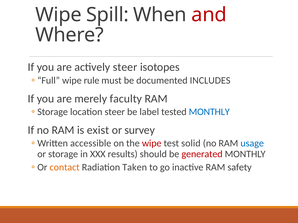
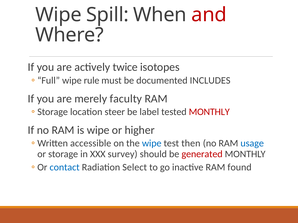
actively steer: steer -> twice (125, 67)
MONTHLY colour: blue -> red (209, 112)
is exist: exist -> wipe (98, 130)
survey: survey -> higher (140, 130)
wipe colour: red -> blue (152, 144)
solid: solid -> then (191, 144)
results: results -> survey (123, 154)
contact colour: orange -> blue (65, 168)
Taken: Taken -> Select (135, 168)
safety: safety -> found (240, 168)
